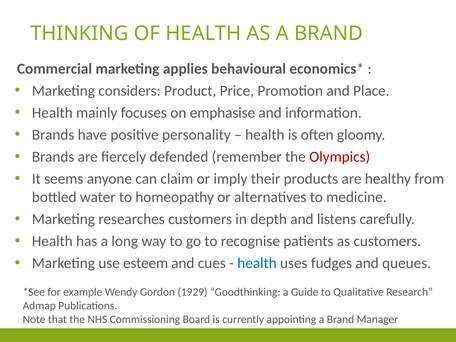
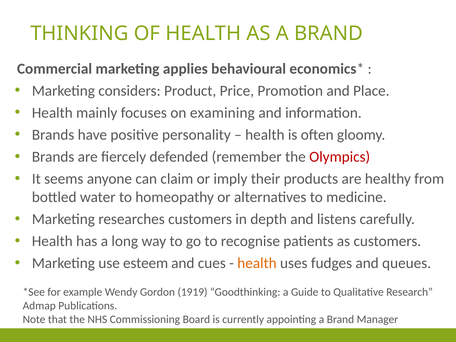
emphasise: emphasise -> examining (222, 113)
health colour: blue -> orange (257, 263)
1929: 1929 -> 1919 (193, 292)
